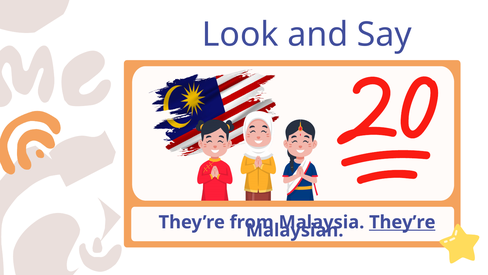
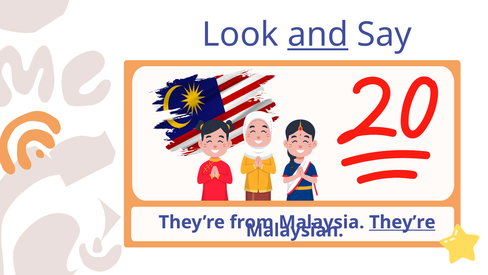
and underline: none -> present (318, 35)
